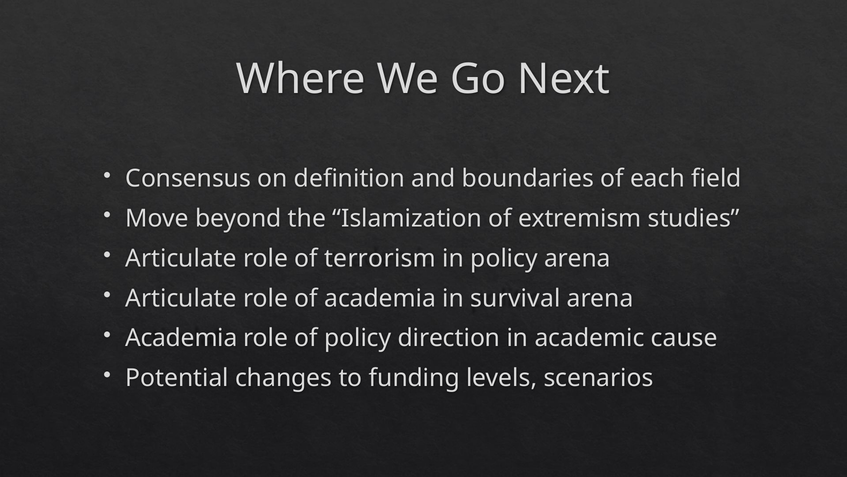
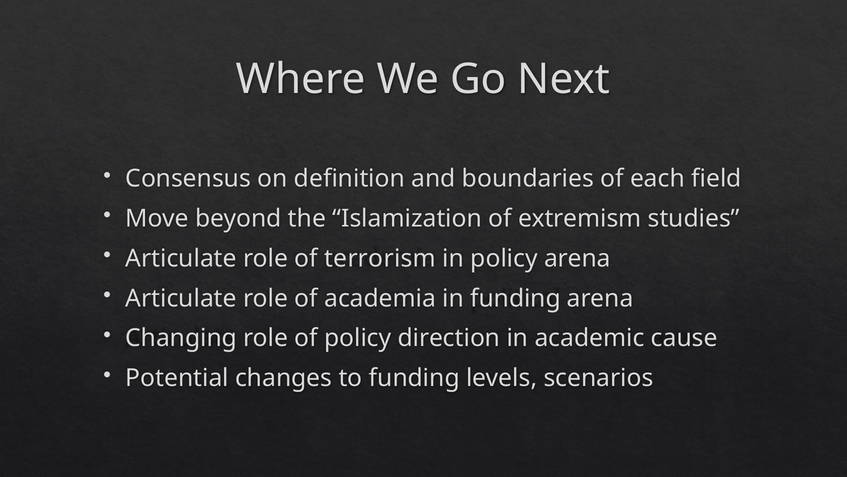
in survival: survival -> funding (516, 298)
Academia: Academia -> Changing (181, 338)
